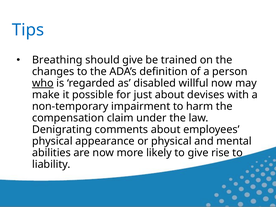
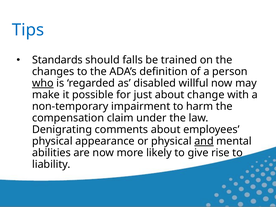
Breathing: Breathing -> Standards (57, 60)
should give: give -> falls (133, 60)
devises: devises -> change (206, 95)
and underline: none -> present (204, 141)
